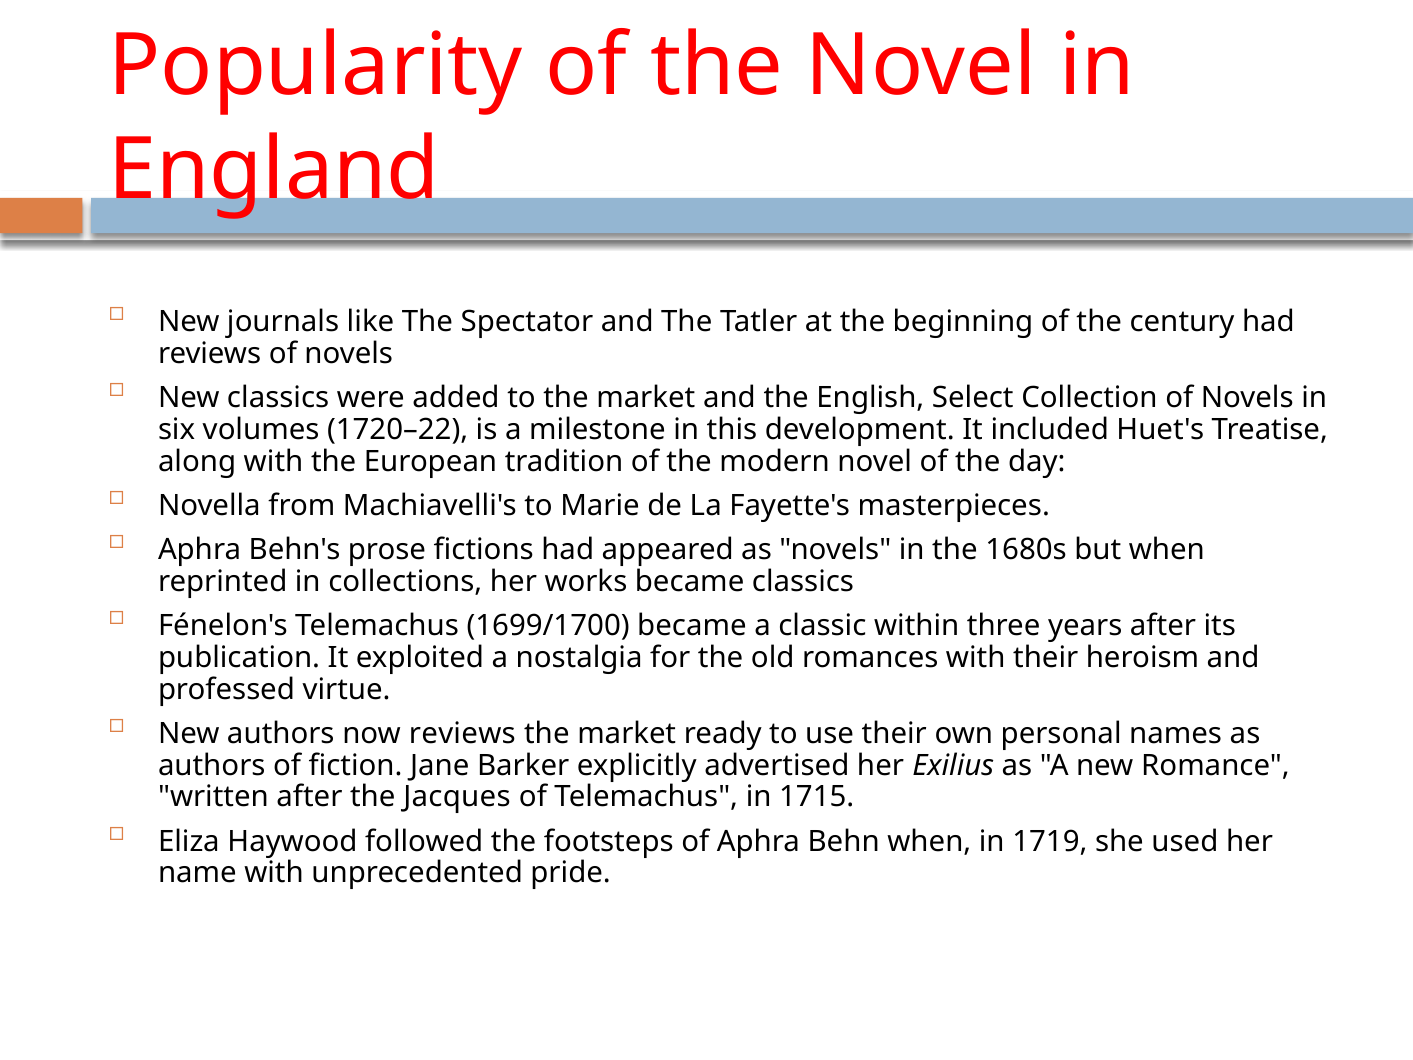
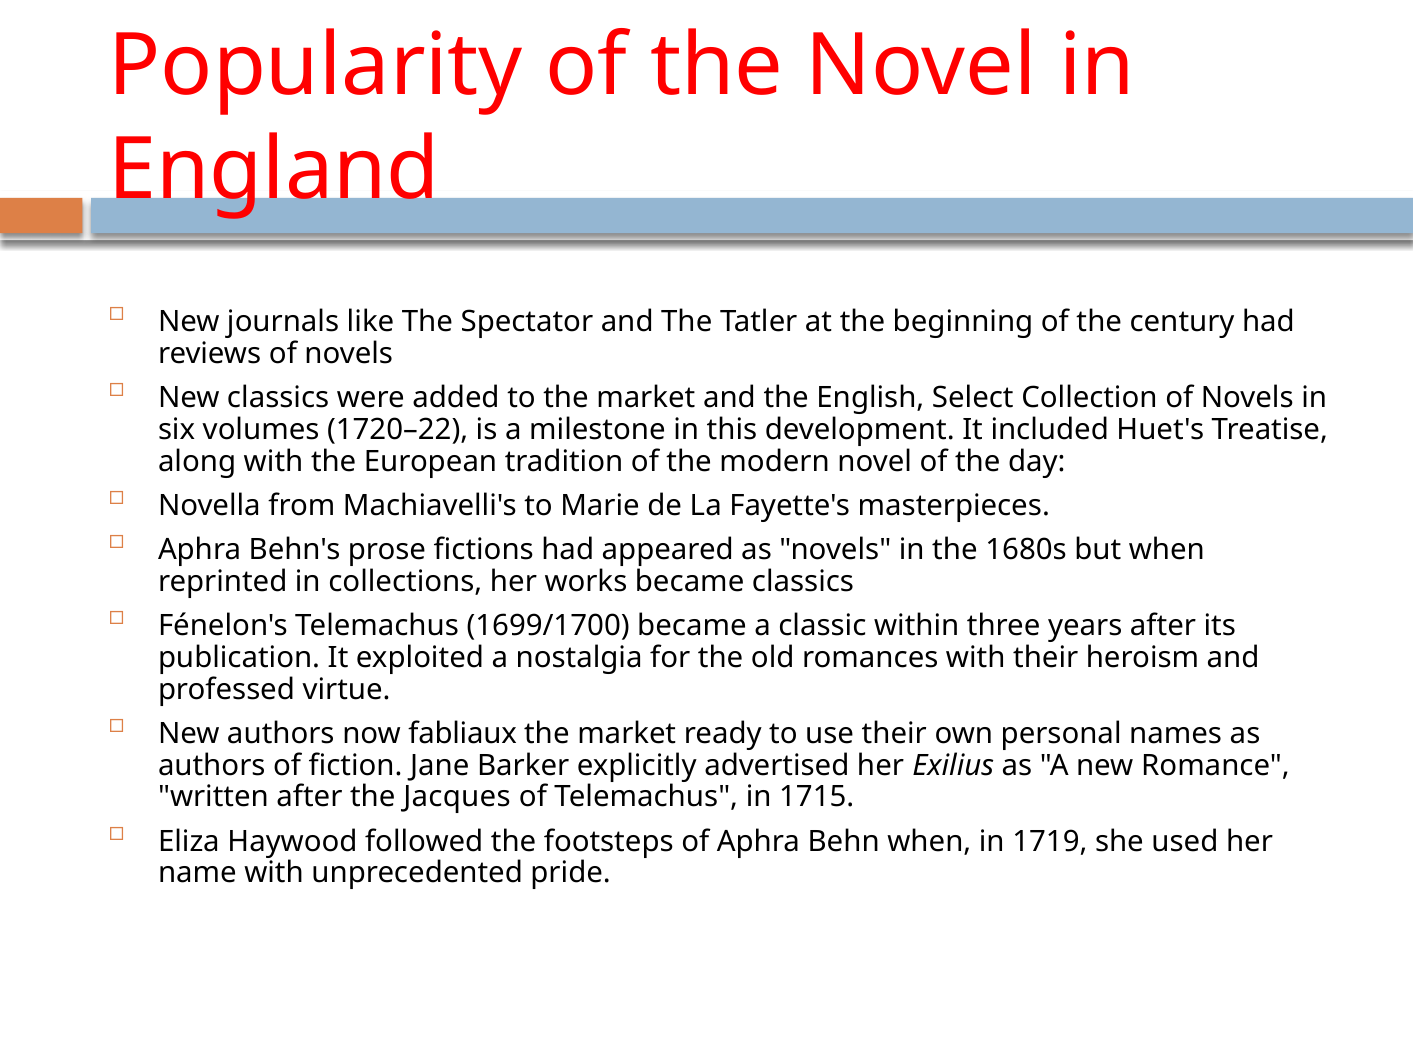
now reviews: reviews -> fabliaux (463, 733)
